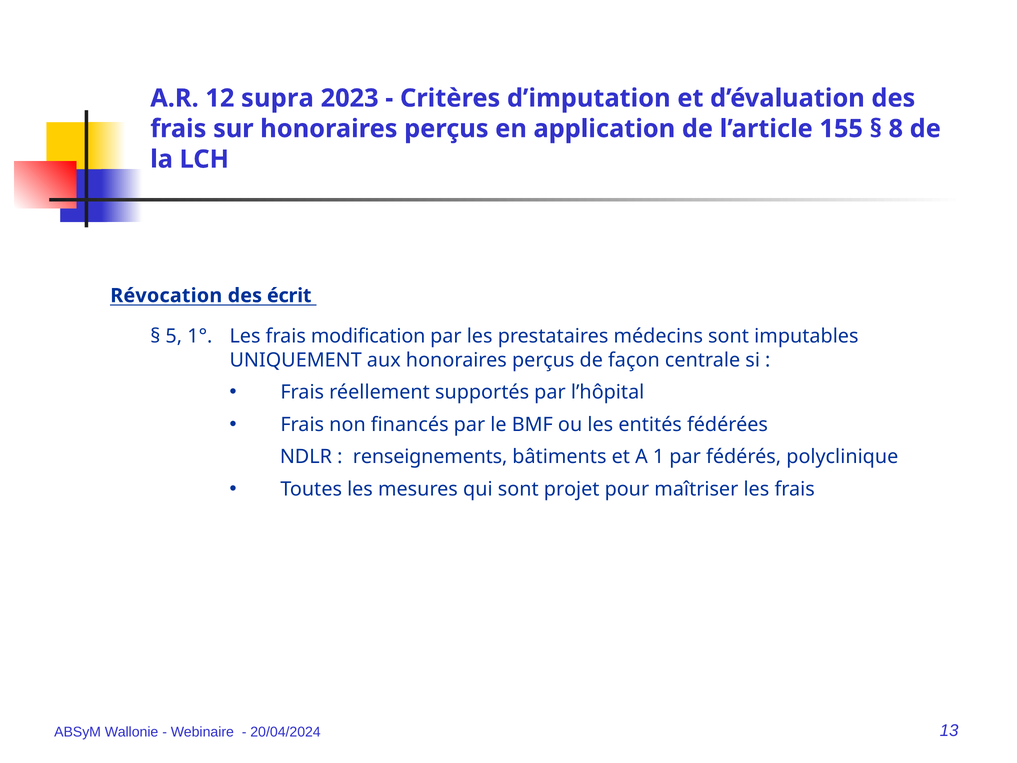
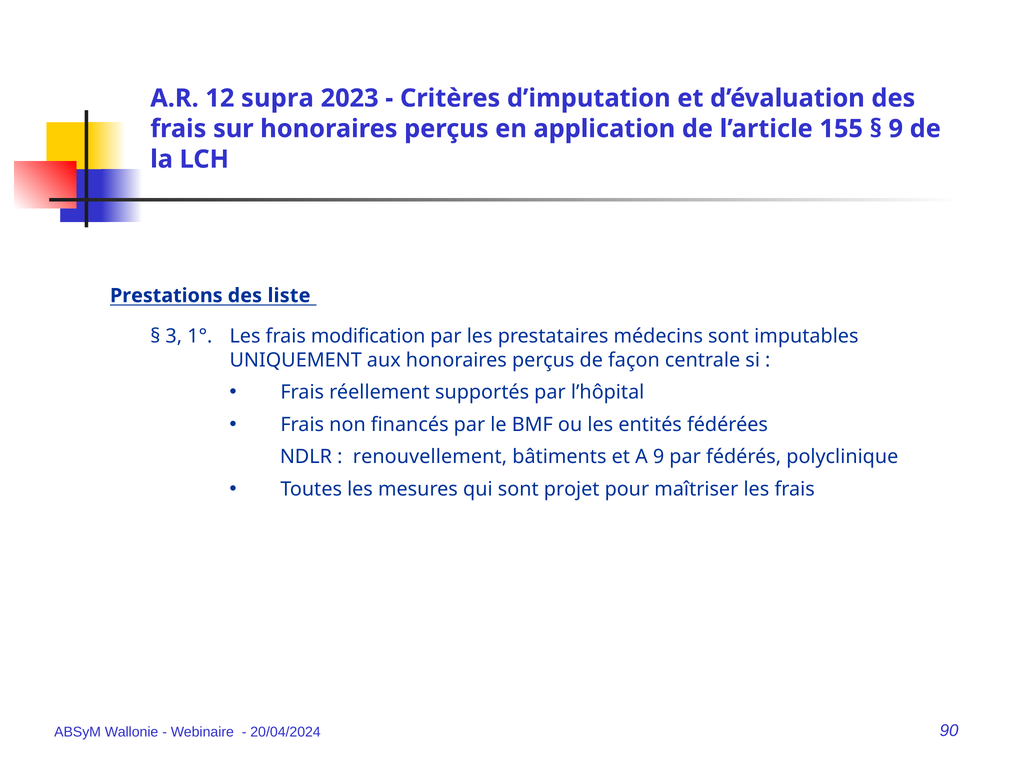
8: 8 -> 9 (896, 129)
Révocation: Révocation -> Prestations (166, 296)
écrit: écrit -> liste (289, 296)
5: 5 -> 3 (174, 336)
renseignements: renseignements -> renouvellement (430, 457)
A 1: 1 -> 9 (659, 457)
13: 13 -> 90 (949, 730)
